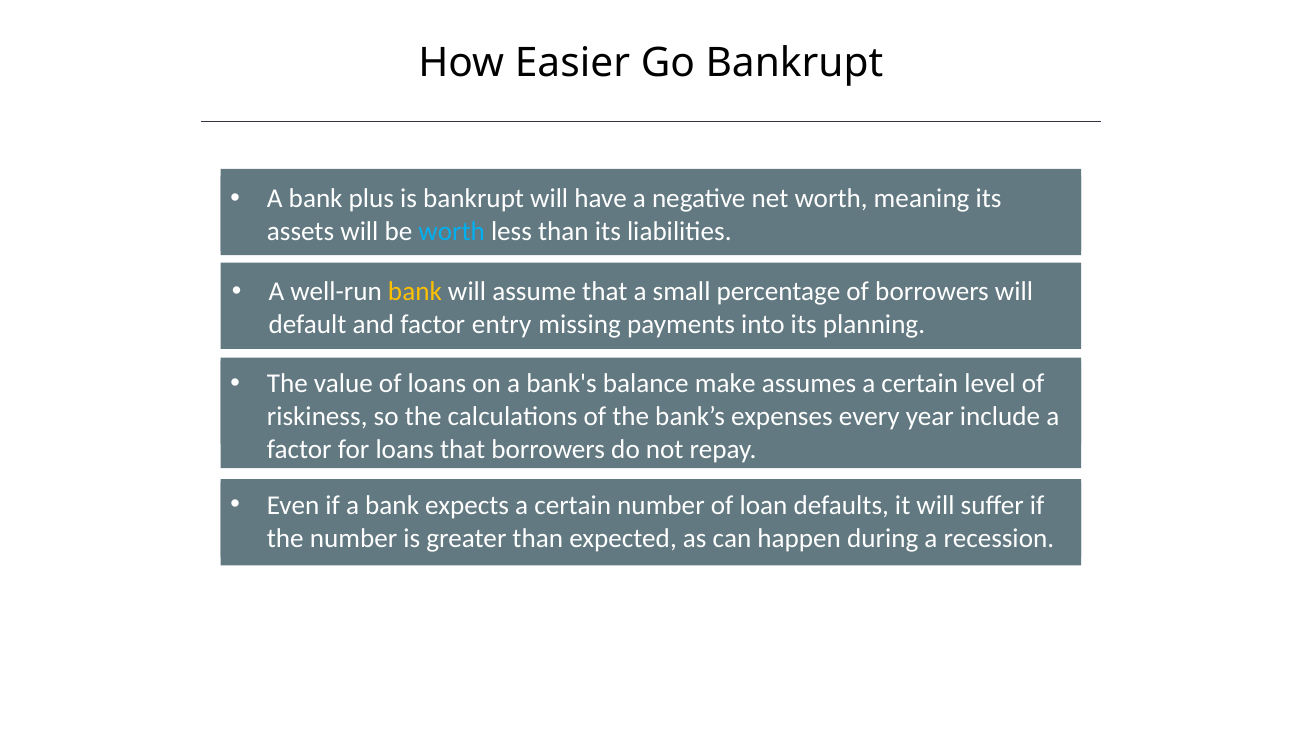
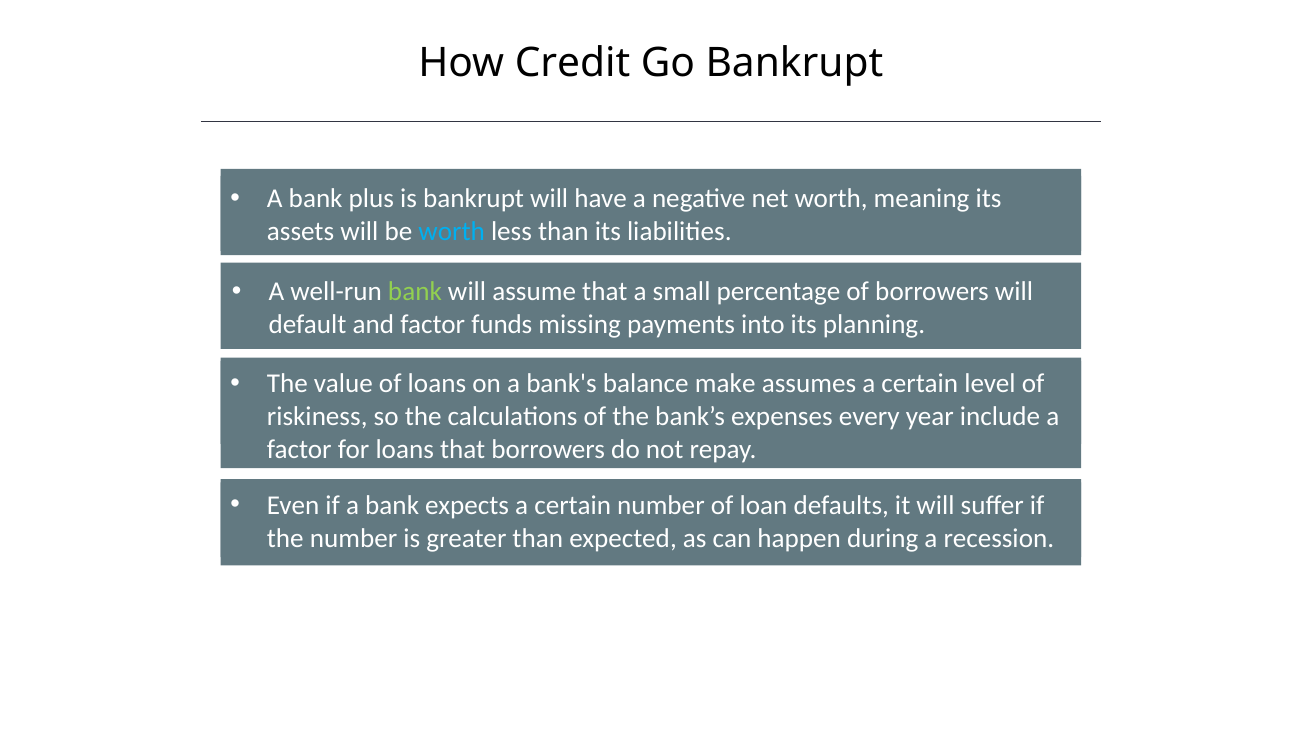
Easier: Easier -> Credit (572, 63)
bank colour: yellow -> light green (415, 292)
entry: entry -> funds (502, 324)
